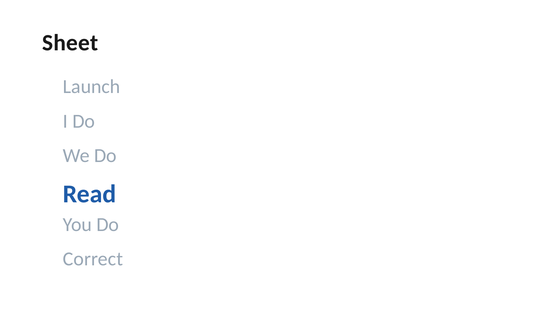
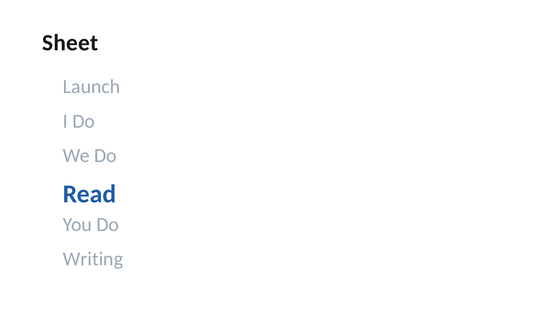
Correct: Correct -> Writing (93, 259)
